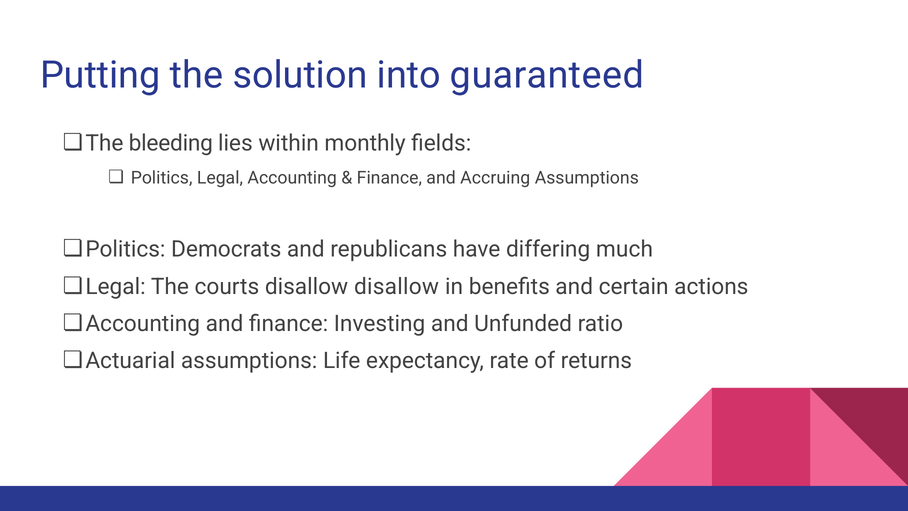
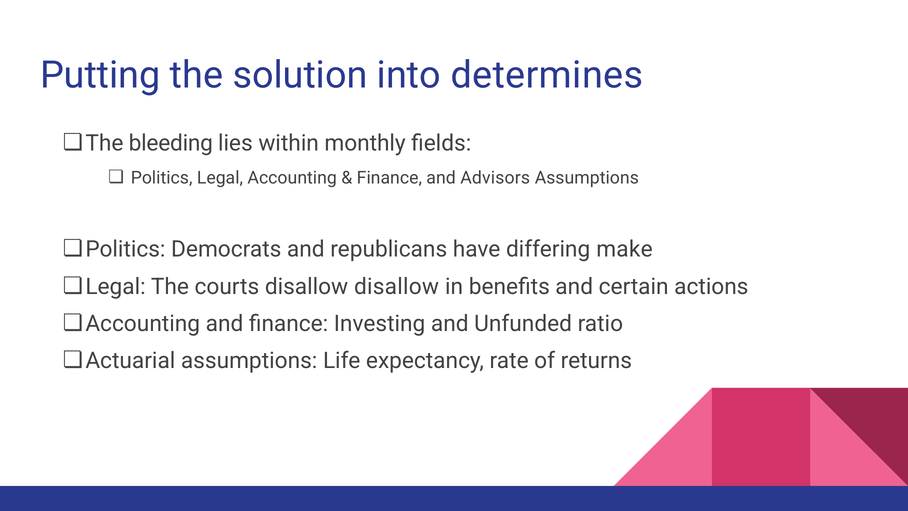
guaranteed: guaranteed -> determines (547, 75)
Accruing: Accruing -> Advisors (495, 178)
much: much -> make (624, 249)
